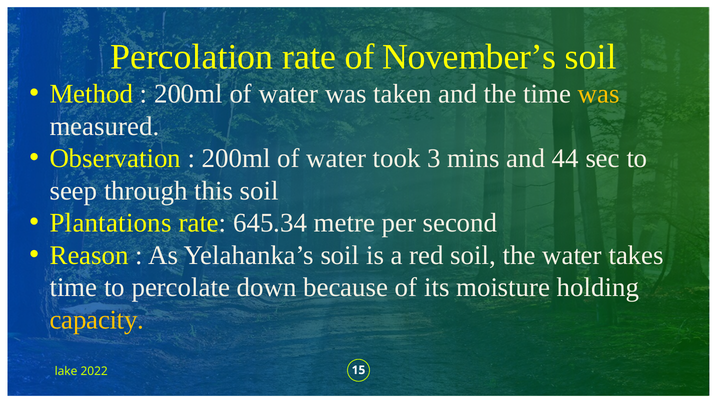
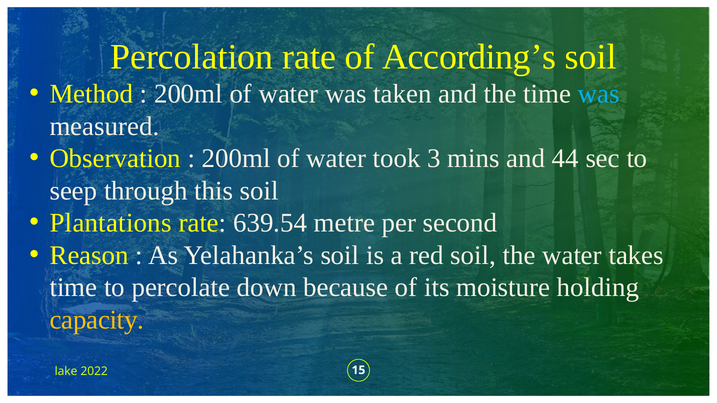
November’s: November’s -> According’s (469, 57)
was colour: yellow -> light blue (599, 94)
645.34: 645.34 -> 639.54 (270, 223)
